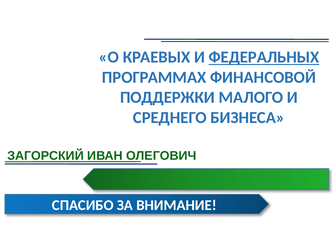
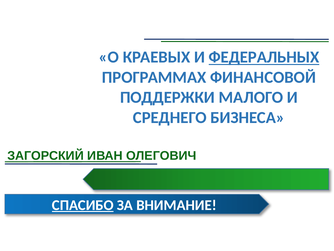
СПАСИБО underline: none -> present (83, 205)
